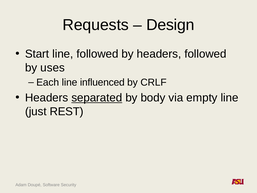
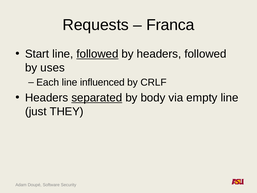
Design: Design -> Franca (170, 25)
followed underline: none -> present (97, 54)
REST: REST -> THEY (67, 111)
